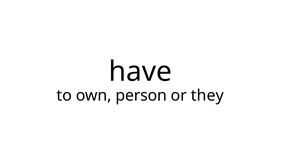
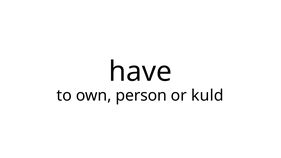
they: they -> kuld (207, 95)
